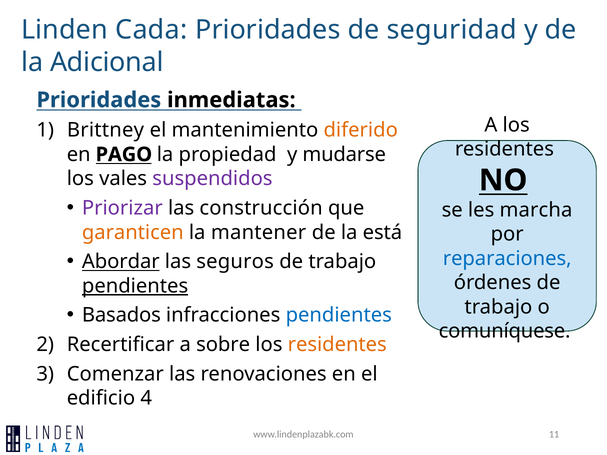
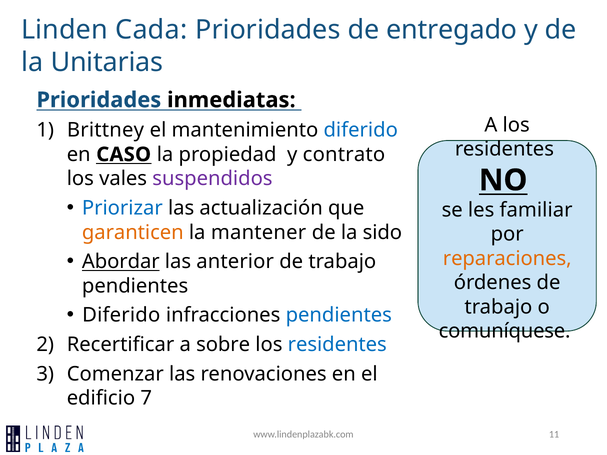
seguridad: seguridad -> entregado (452, 30)
Adicional: Adicional -> Unitarias (107, 62)
diferido colour: orange -> blue (361, 130)
PAGO: PAGO -> CASO (124, 155)
mudarse: mudarse -> contrato (344, 155)
Priorizar colour: purple -> blue (122, 208)
construcción: construcción -> actualización (261, 208)
marcha: marcha -> familiar (536, 210)
está: está -> sido (382, 232)
seguros: seguros -> anterior (235, 262)
reparaciones colour: blue -> orange (507, 259)
pendientes underline: present -> none (135, 286)
Basados: Basados -> Diferido (121, 315)
residentes colour: orange -> blue (337, 345)
4: 4 -> 7 (146, 398)
